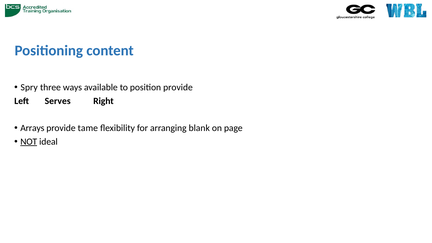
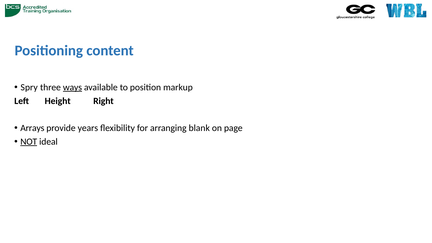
ways underline: none -> present (72, 87)
position provide: provide -> markup (178, 87)
Serves: Serves -> Height (58, 101)
tame: tame -> years (88, 128)
